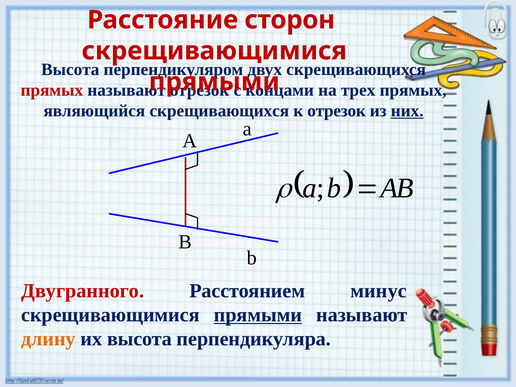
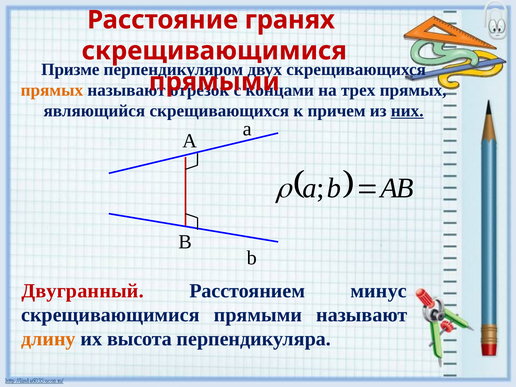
сторон: сторон -> гранях (290, 20)
Высота: Высота -> Призме (70, 69)
прямых colour: red -> orange (52, 90)
к отрезок: отрезок -> причем (337, 111)
Двугранного: Двугранного -> Двугранный (83, 291)
прямыми underline: present -> none (258, 315)
